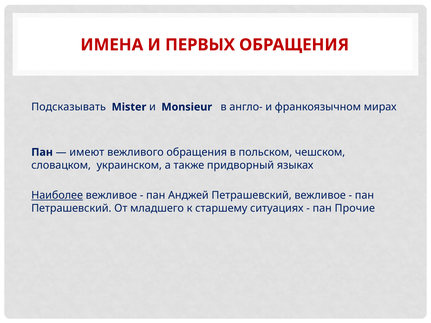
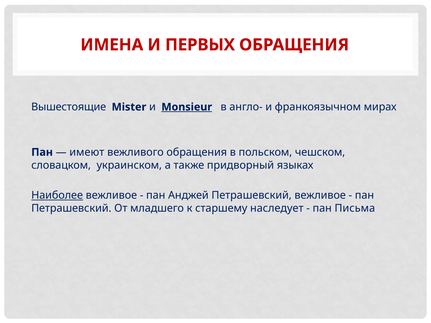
Подсказывать: Подсказывать -> Вышестоящие (69, 107)
Monsieur underline: none -> present (187, 107)
ситуациях: ситуациях -> наследует (277, 208)
Прочие: Прочие -> Письма (355, 208)
